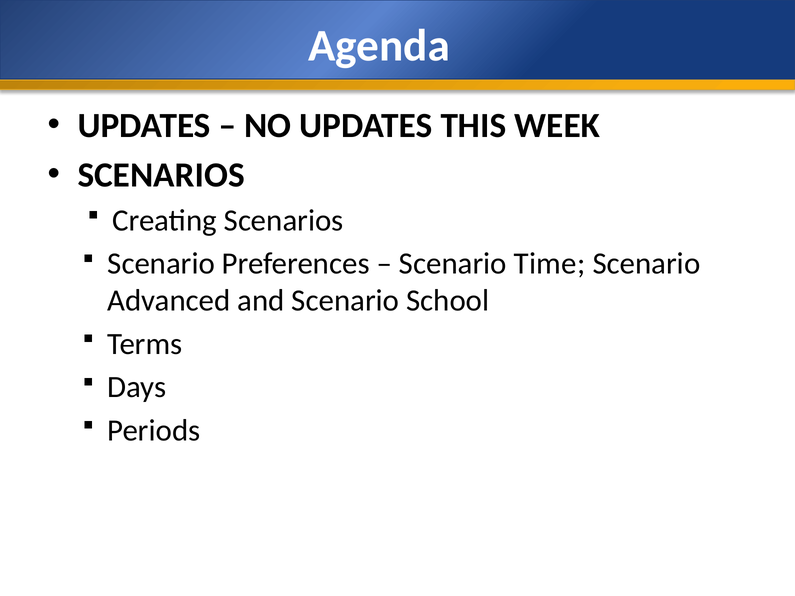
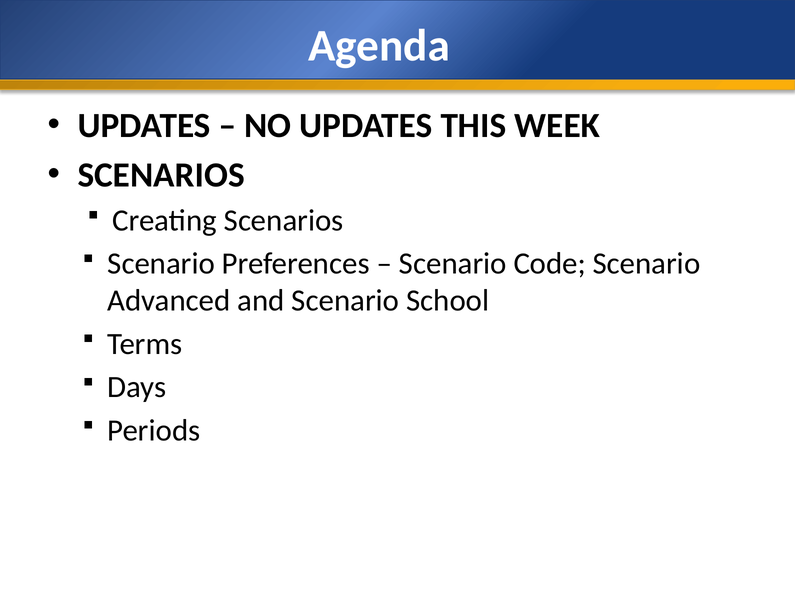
Time: Time -> Code (550, 264)
